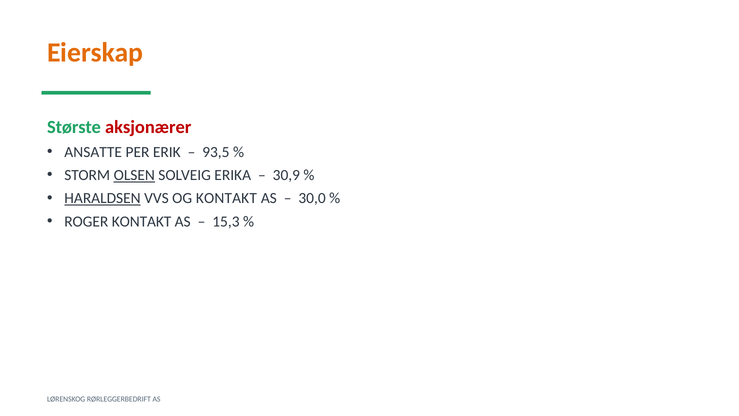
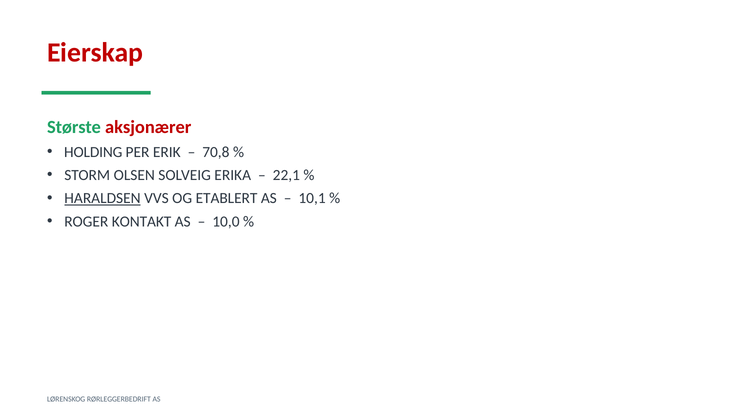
Eierskap colour: orange -> red (95, 53)
ANSATTE: ANSATTE -> HOLDING (93, 152)
93,5: 93,5 -> 70,8 (216, 152)
OLSEN underline: present -> none (134, 175)
30,9: 30,9 -> 22,1 (286, 175)
OG KONTAKT: KONTAKT -> ETABLERT (227, 198)
30,0: 30,0 -> 10,1 (312, 198)
15,3: 15,3 -> 10,0 (226, 221)
